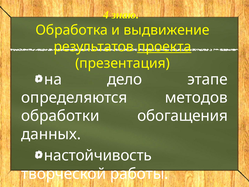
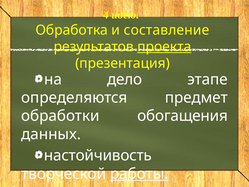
знаю: знаю -> идею (125, 15)
выдвижение: выдвижение -> составление (166, 30)
методов: методов -> предмет (196, 98)
работы underline: none -> present (139, 174)
